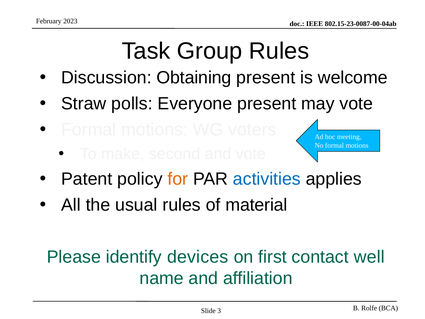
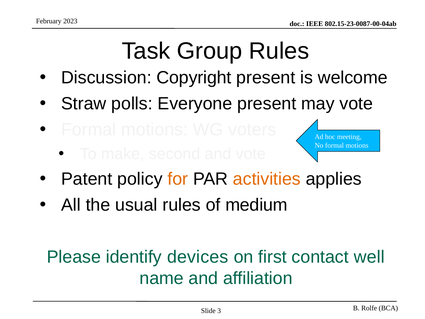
Obtaining: Obtaining -> Copyright (194, 78)
activities colour: blue -> orange (267, 179)
material: material -> medium (256, 205)
